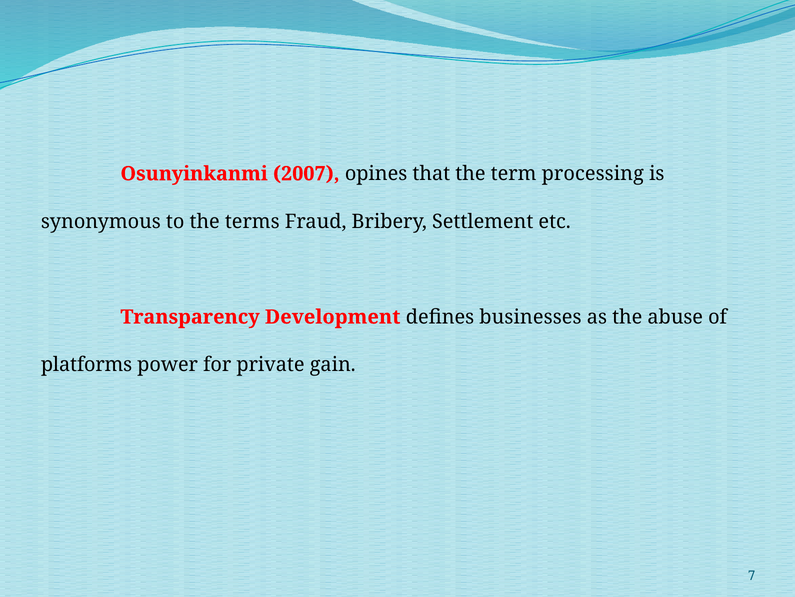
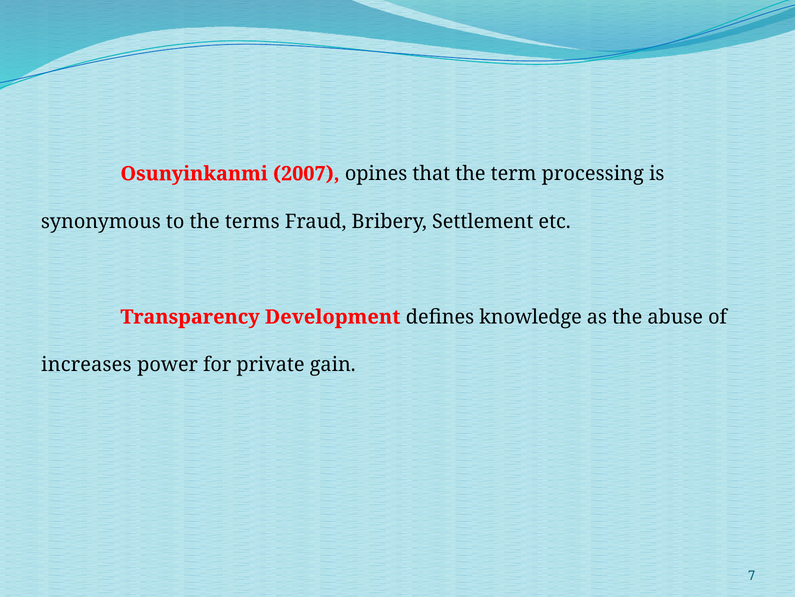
businesses: businesses -> knowledge (531, 317)
platforms: platforms -> increases (86, 364)
